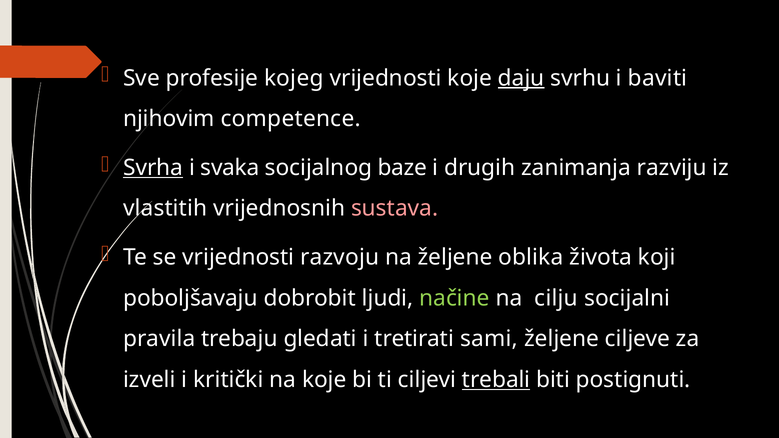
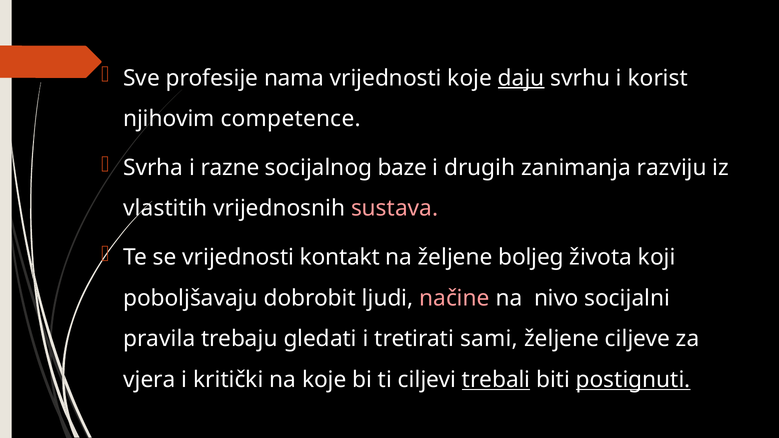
kojeg: kojeg -> nama (294, 78)
baviti: baviti -> korist (658, 78)
Svrha underline: present -> none (153, 168)
svaka: svaka -> razne (230, 168)
razvoju: razvoju -> kontakt (340, 258)
oblika: oblika -> boljeg (531, 258)
načine colour: light green -> pink (454, 298)
cilju: cilju -> nivo (556, 298)
izveli: izveli -> vjera (149, 380)
postignuti underline: none -> present (633, 380)
